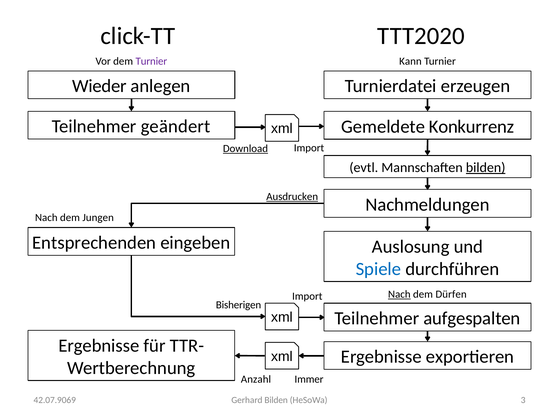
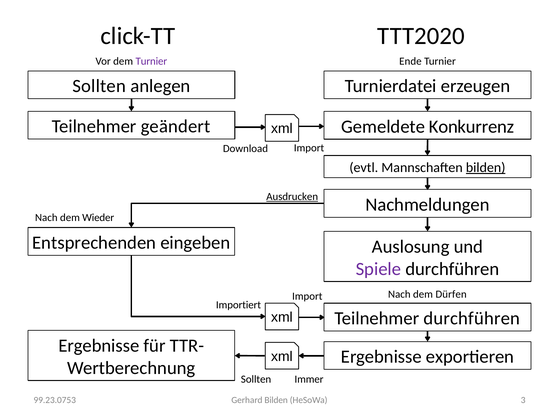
Kann: Kann -> Ende (410, 61)
Wieder: Wieder -> Sollten (99, 86)
Download underline: present -> none (245, 149)
Jungen: Jungen -> Wieder (98, 218)
Spiele colour: blue -> purple (378, 269)
Nach underline: present -> none (399, 294)
Bisherigen: Bisherigen -> Importiert (239, 305)
Teilnehmer aufgespalten: aufgespalten -> durchführen (472, 319)
Anzahl: Anzahl -> Sollten (256, 380)
42.07.9069: 42.07.9069 -> 99.23.0753 (55, 400)
